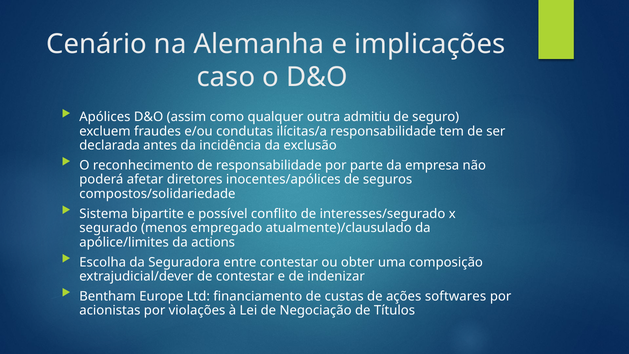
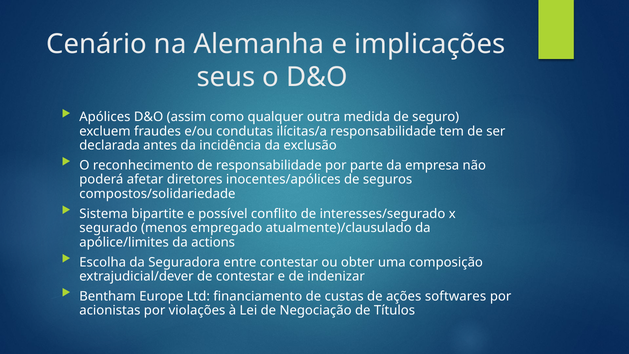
caso: caso -> seus (226, 77)
admitiu: admitiu -> medida (367, 117)
